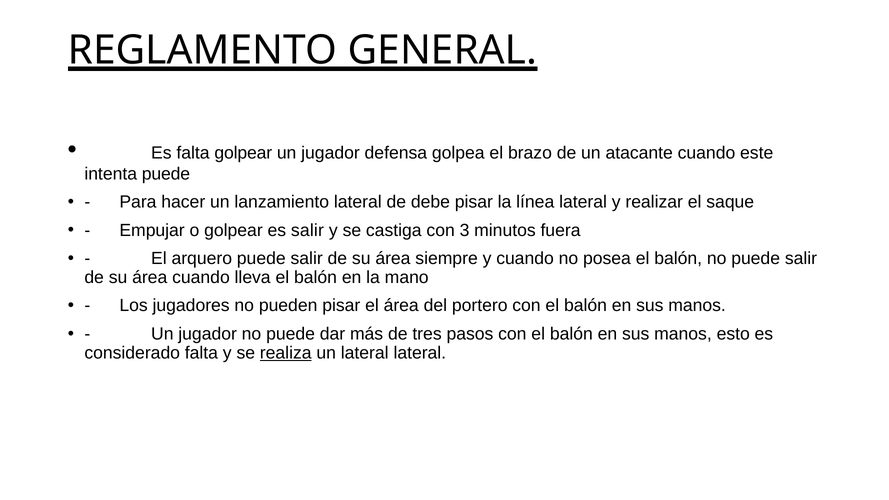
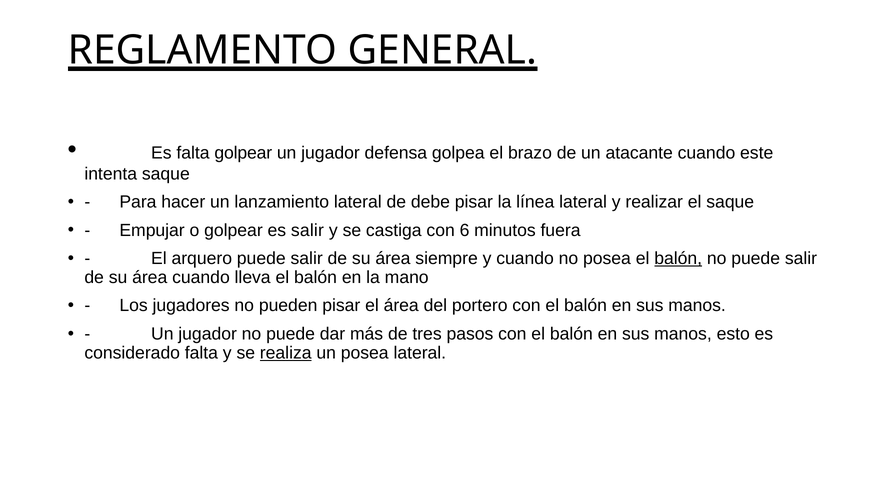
intenta puede: puede -> saque (166, 174)
3: 3 -> 6 (465, 230)
balón underline: none -> present (678, 259)
un lateral: lateral -> posea (365, 353)
